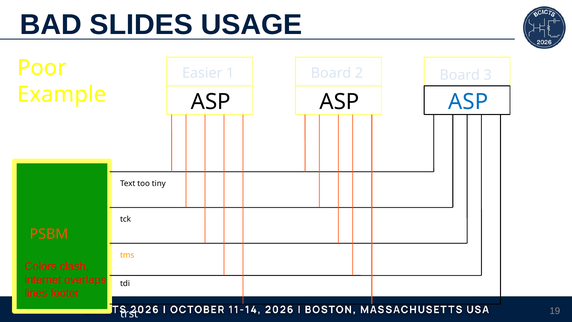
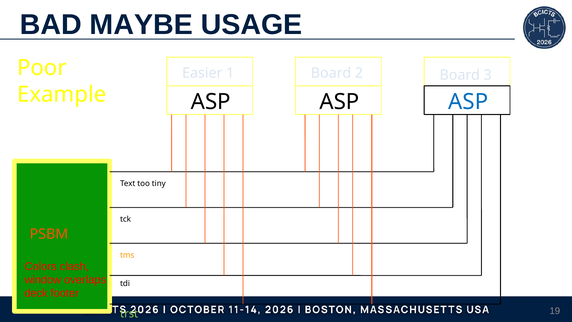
SLIDES: SLIDES -> MAYBE (141, 25)
internet: internet -> window (43, 280)
lines: lines -> deck (36, 293)
trst colour: white -> light green (129, 314)
